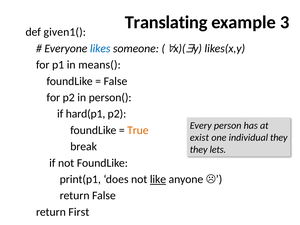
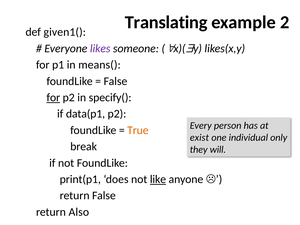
3: 3 -> 2 (285, 22)
likes colour: blue -> purple (100, 48)
for underline: none -> present (53, 98)
person(: person( -> specify( (110, 98)
hard(p1: hard(p1 -> data(p1 (86, 114)
individual they: they -> only (279, 138)
lets: lets -> will (218, 150)
First: First -> Also (79, 212)
